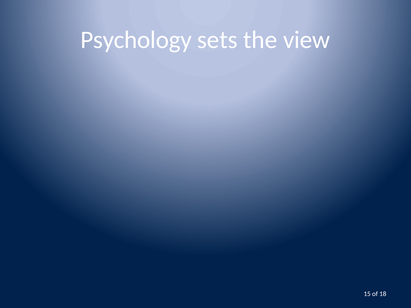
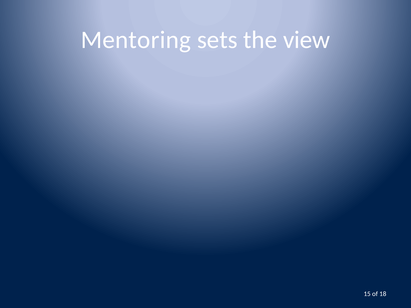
Psychology: Psychology -> Mentoring (136, 40)
